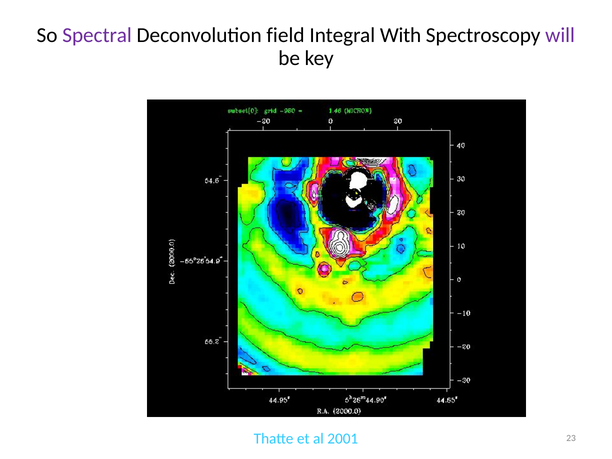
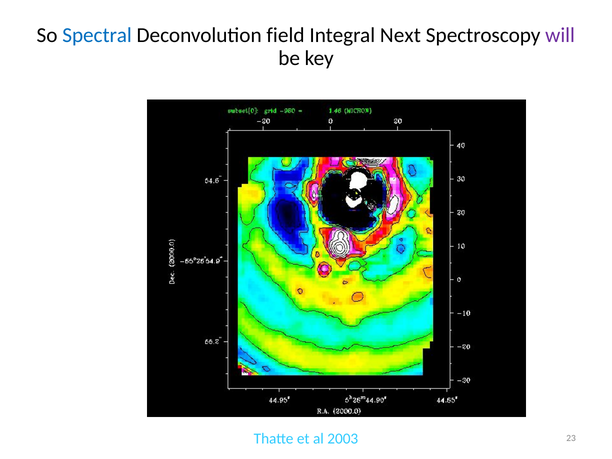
Spectral colour: purple -> blue (97, 35)
With: With -> Next (400, 35)
2001: 2001 -> 2003 (343, 439)
